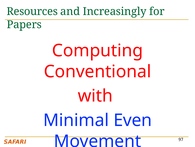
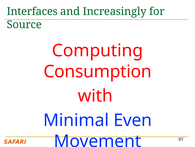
Resources: Resources -> Interfaces (32, 11)
Papers: Papers -> Source (24, 24)
Conventional: Conventional -> Consumption (98, 71)
